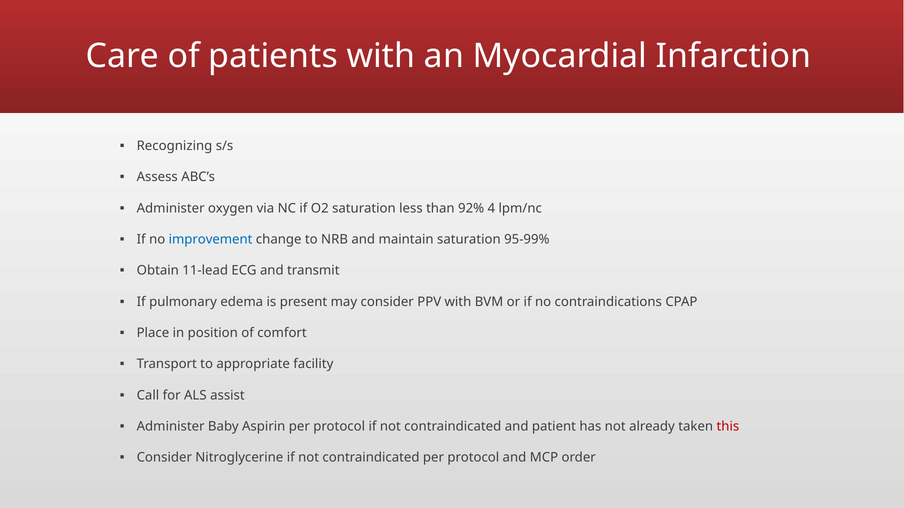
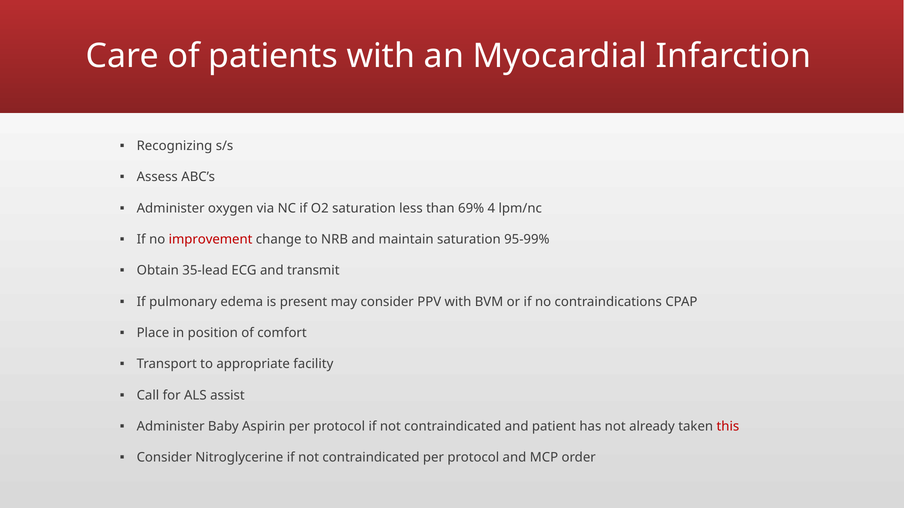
92%: 92% -> 69% (471, 208)
improvement colour: blue -> red (211, 240)
11-lead: 11-lead -> 35-lead (205, 271)
